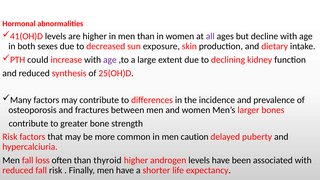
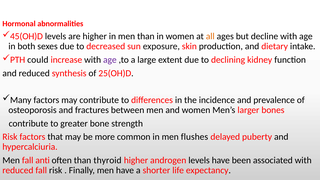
41(OH)D: 41(OH)D -> 45(OH)D (26, 36)
all colour: purple -> orange (210, 36)
caution: caution -> flushes (194, 137)
loss: loss -> anti (43, 160)
